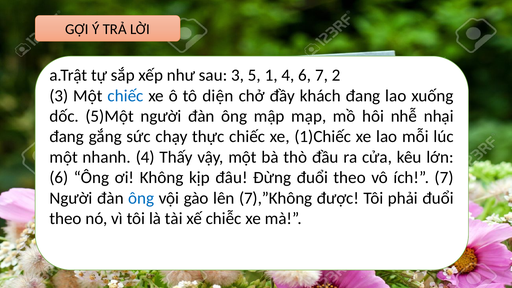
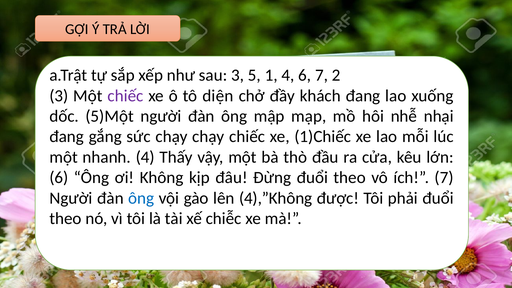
chiếc colour: blue -> purple (125, 96)
chạy thực: thực -> chạy (208, 137)
7),”Không: 7),”Không -> 4),”Không (276, 198)
